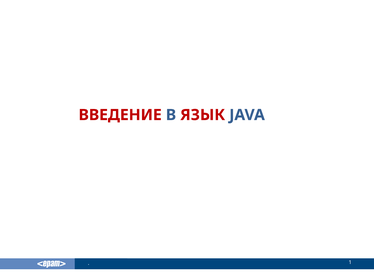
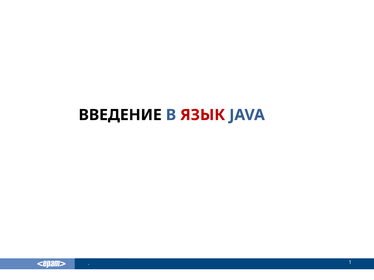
ВВЕДЕНИЕ colour: red -> black (120, 115)
